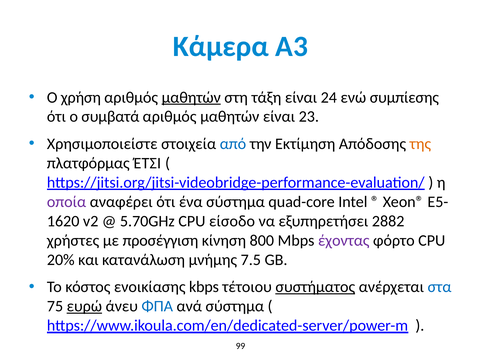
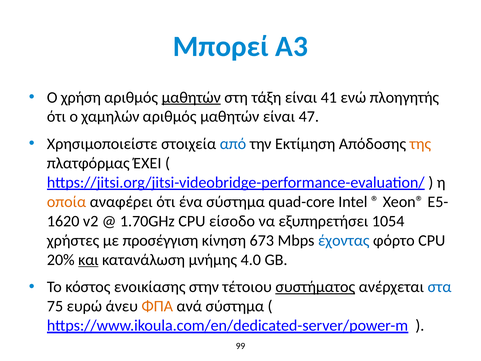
Κάμερα: Κάμερα -> Μπορεί (221, 47)
24: 24 -> 41 (329, 97)
συμπίεσης: συμπίεσης -> πλοηγητής (404, 97)
συμβατά: συμβατά -> χαμηλών (110, 117)
23: 23 -> 47 (309, 117)
ΈΤΣΙ: ΈΤΣΙ -> ΈΧΕΙ (147, 163)
οποία colour: purple -> orange (67, 202)
5.70GHz: 5.70GHz -> 1.70GHz (147, 221)
2882: 2882 -> 1054 (388, 221)
800: 800 -> 673 (262, 240)
έχοντας colour: purple -> blue (344, 240)
και underline: none -> present (88, 260)
7.5: 7.5 -> 4.0 (251, 260)
kbps: kbps -> στην (204, 287)
ευρώ underline: present -> none (84, 306)
ΦΠΑ colour: blue -> orange (157, 306)
